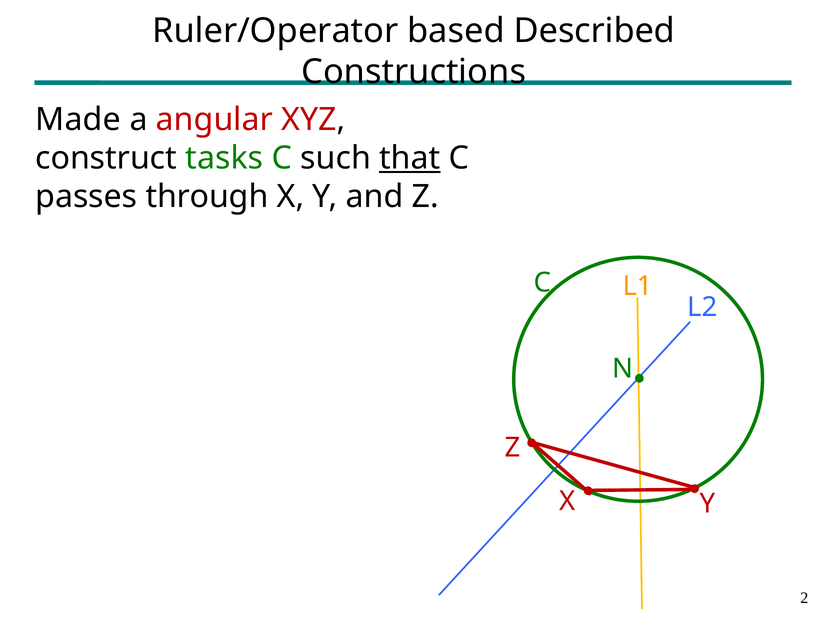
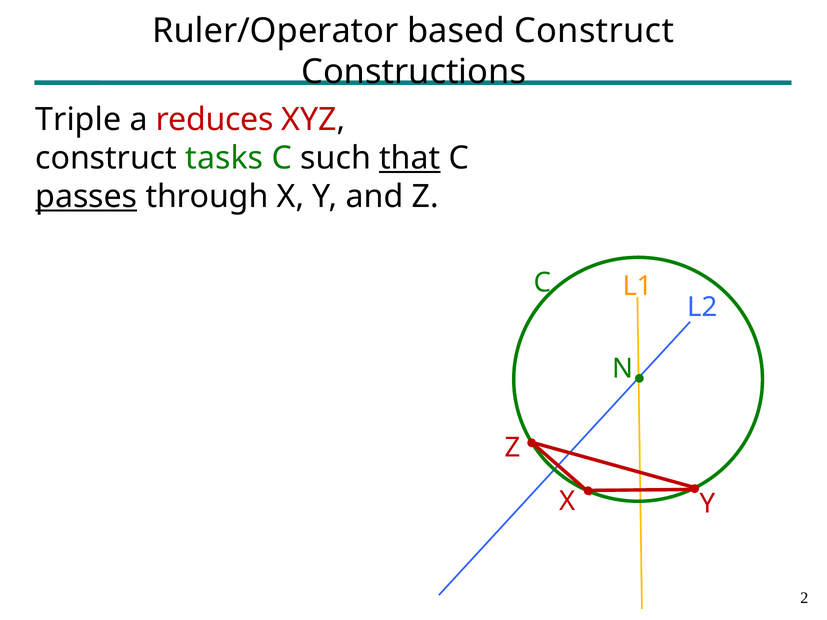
based Described: Described -> Construct (594, 31)
Made: Made -> Triple (78, 120)
angular: angular -> reduces (215, 120)
passes underline: none -> present (86, 197)
